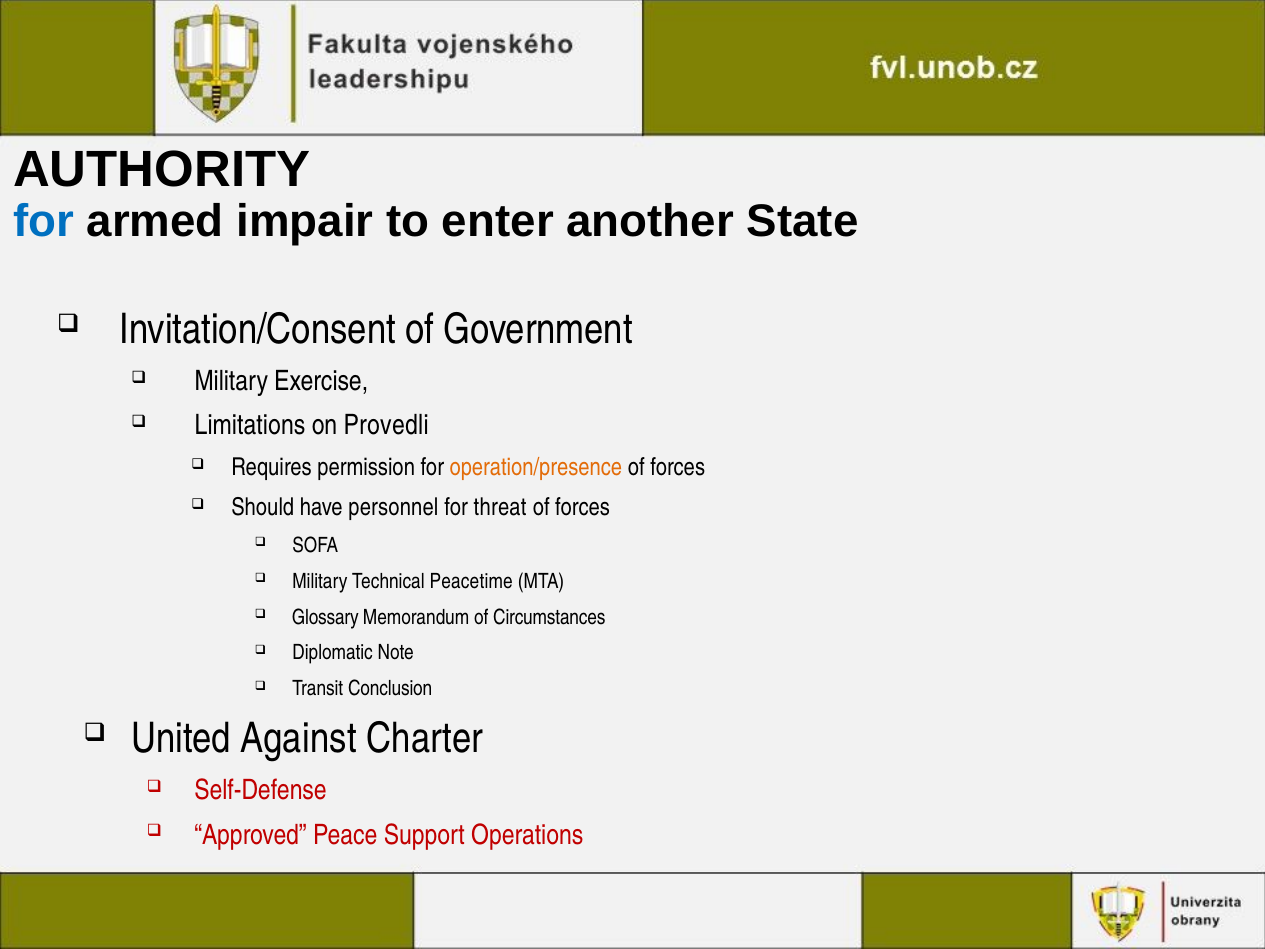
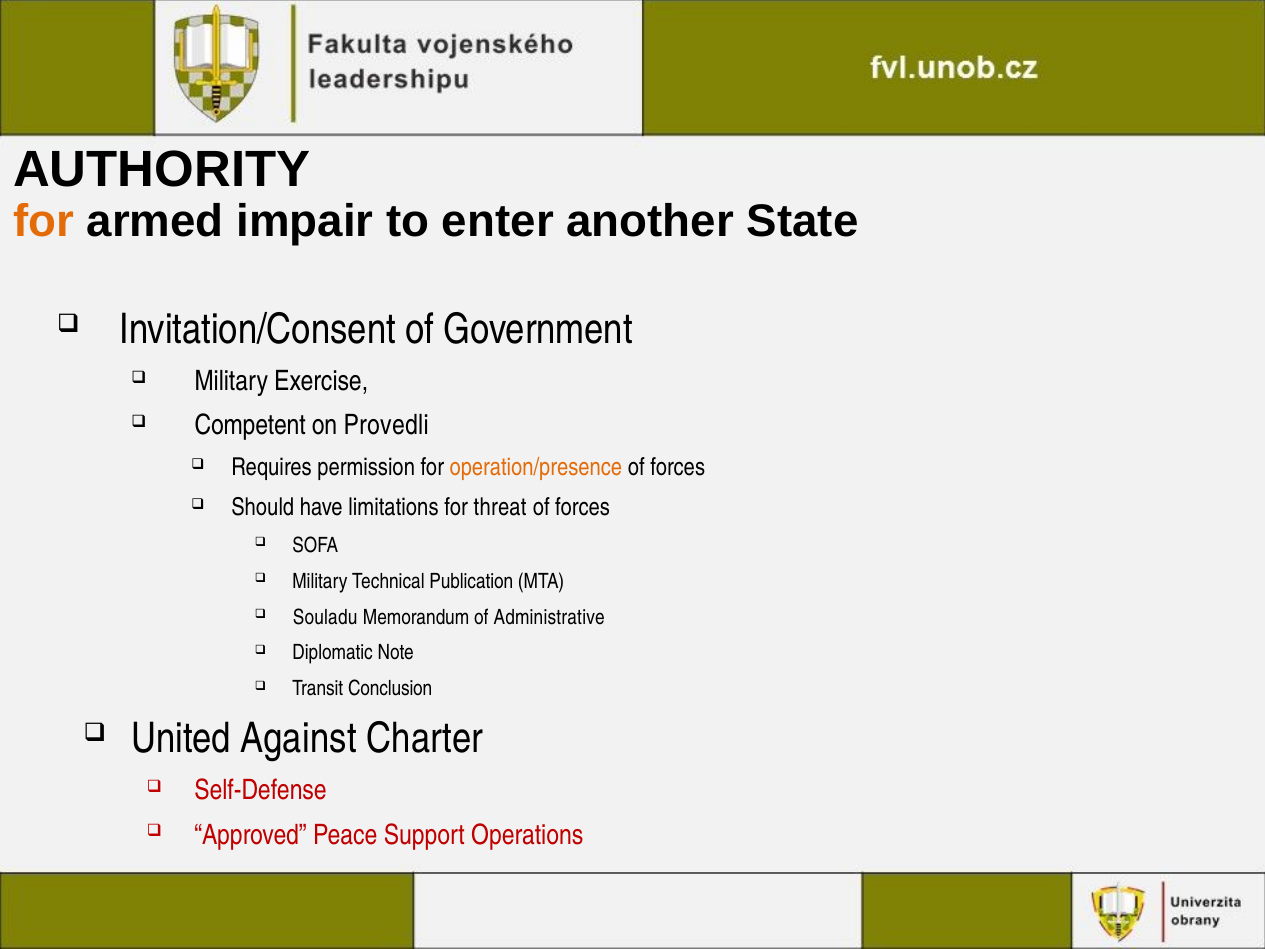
for colour: blue -> orange (44, 221)
Limitations: Limitations -> Competent (250, 426)
personnel: personnel -> limitations (393, 508)
Peacetime: Peacetime -> Publication (471, 581)
Glossary: Glossary -> Souladu (325, 617)
Circumstances: Circumstances -> Administrative (549, 617)
